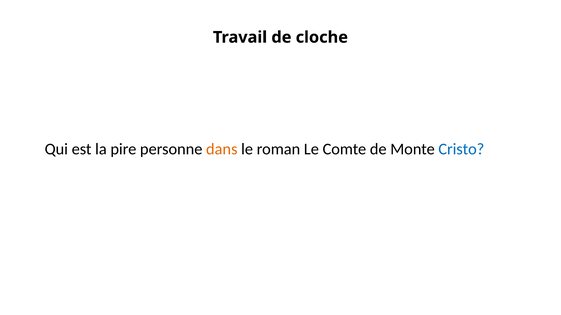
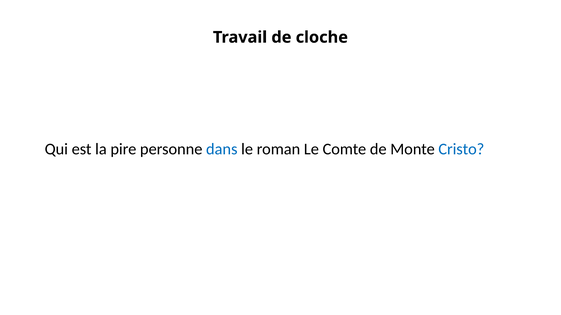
dans colour: orange -> blue (222, 149)
